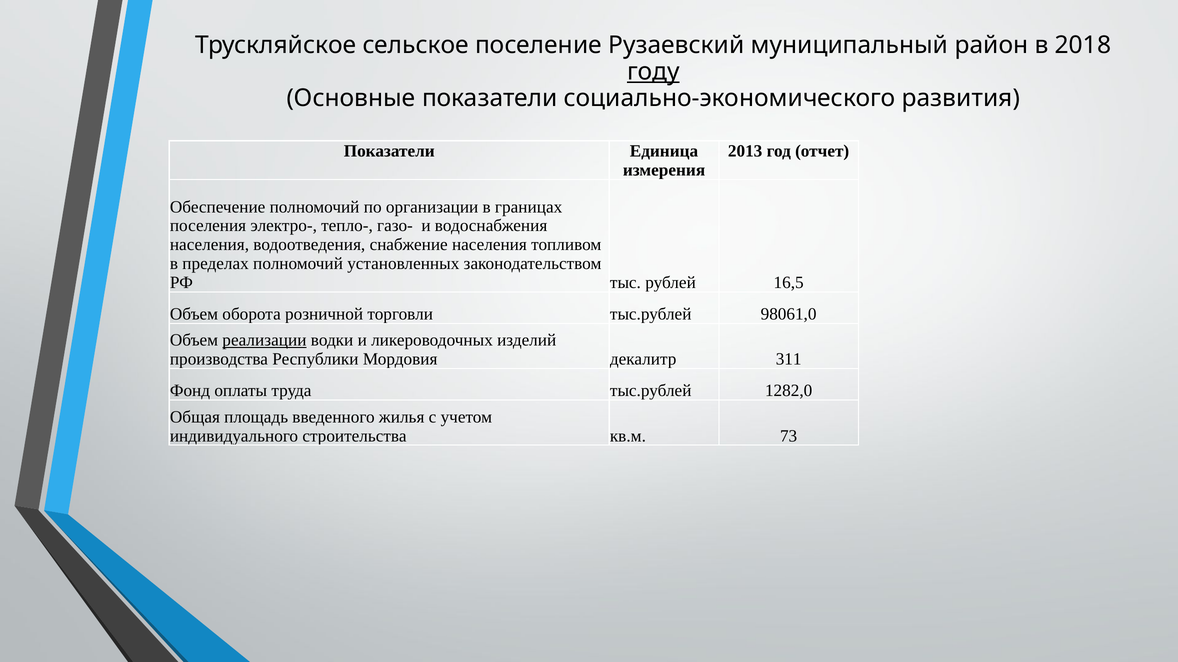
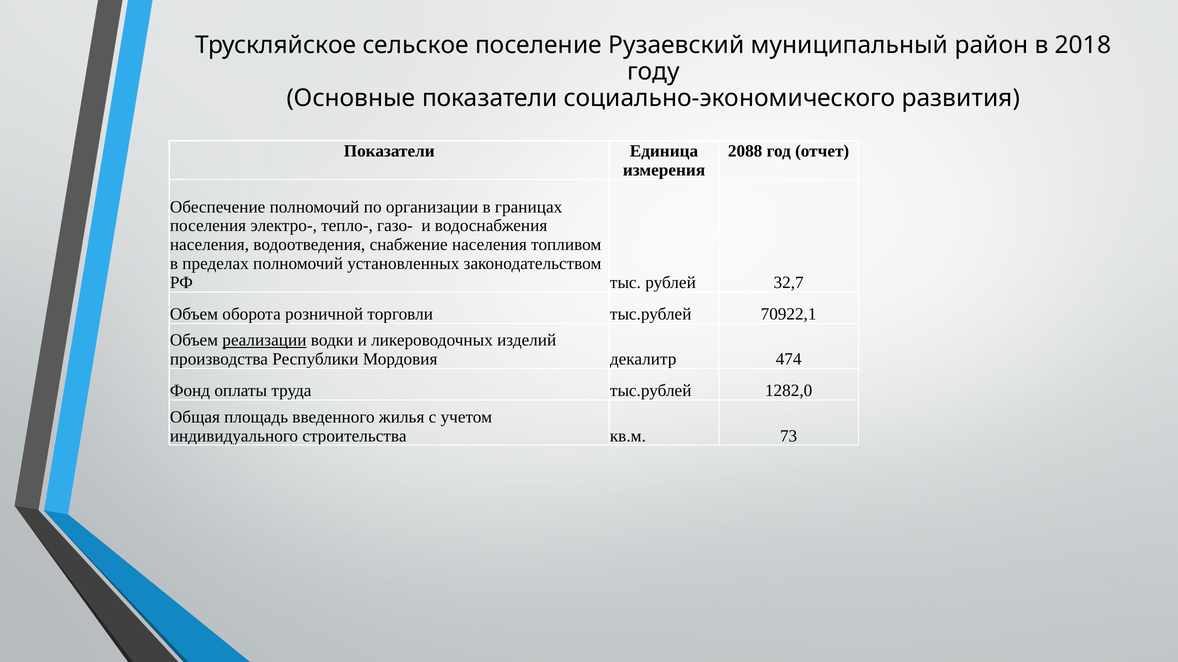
году underline: present -> none (653, 72)
2013: 2013 -> 2088 (745, 151)
16,5: 16,5 -> 32,7 (789, 283)
98061,0: 98061,0 -> 70922,1 (789, 315)
311: 311 -> 474 (789, 360)
